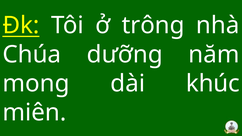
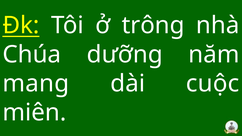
mong: mong -> mang (36, 84)
khúc: khúc -> cuộc (213, 84)
